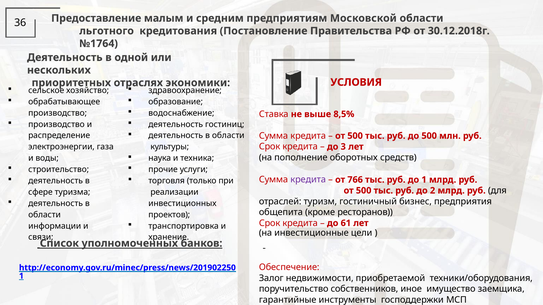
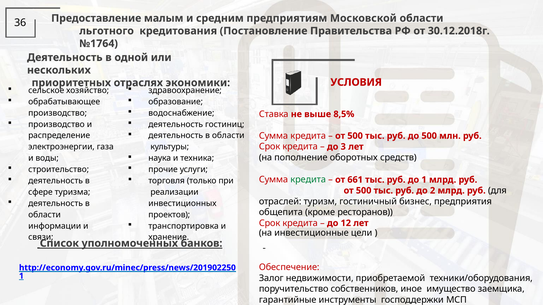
кредита colour: purple -> green (308, 180)
766: 766 -> 661 (355, 180)
61: 61 -> 12 (346, 223)
